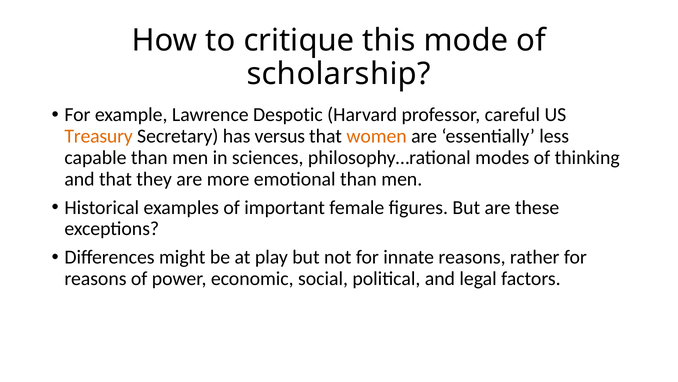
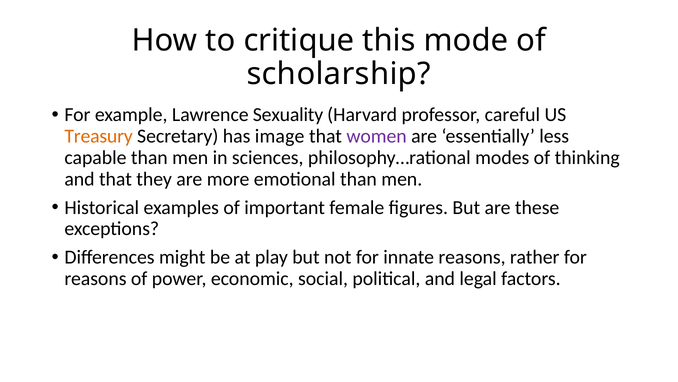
Despotic: Despotic -> Sexuality (288, 115)
versus: versus -> image (280, 136)
women colour: orange -> purple (377, 136)
